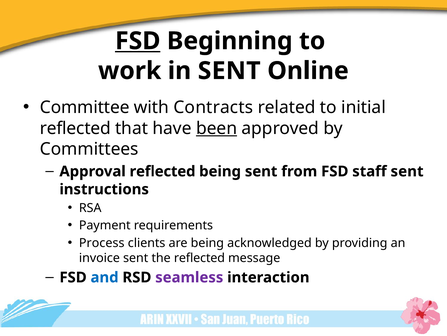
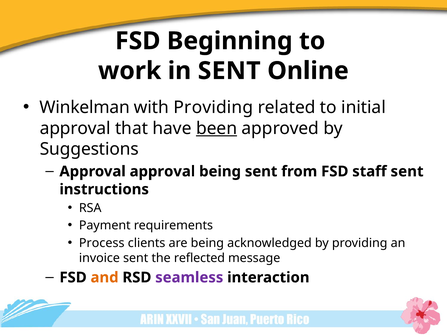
FSD underline: present -> none (138, 41)
Committee: Committee -> Winkelman (85, 107)
with Contracts: Contracts -> Providing (213, 107)
reflected: reflected -> approval (75, 128)
Committees: Committees -> Suggestions (89, 149)
Approval reflected: reflected -> approval (162, 171)
and colour: blue -> orange (105, 277)
